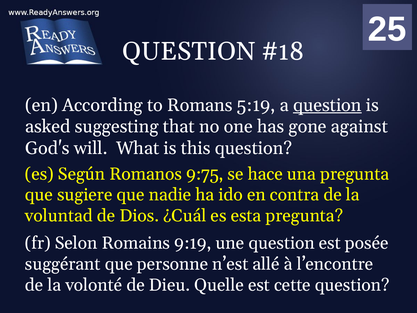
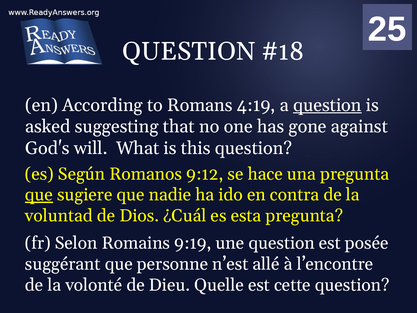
5:19: 5:19 -> 4:19 (256, 105)
9:75: 9:75 -> 9:12 (205, 174)
que underline: none -> present (39, 195)
